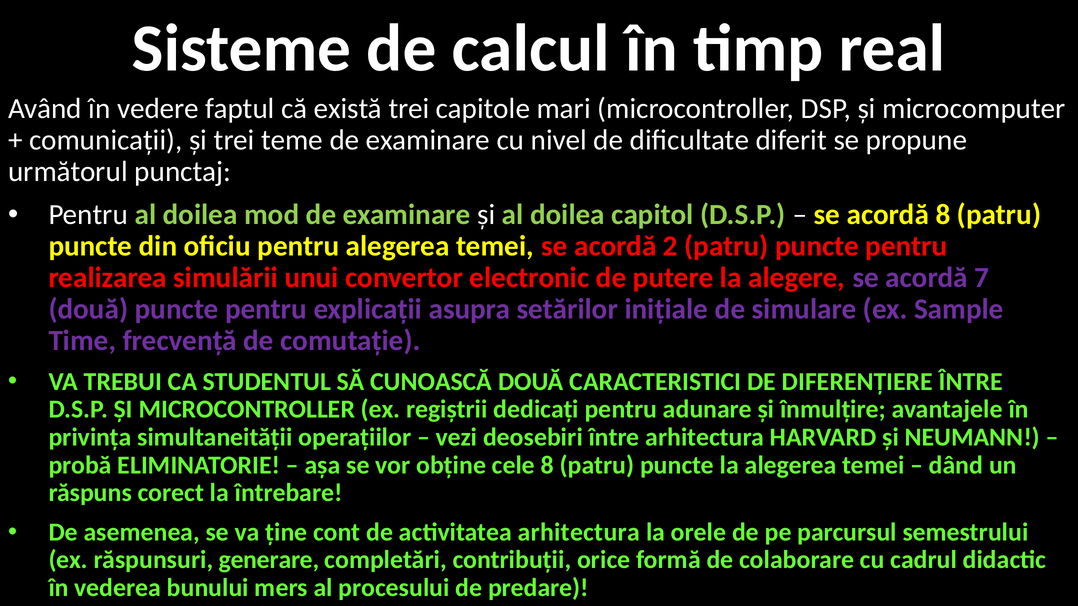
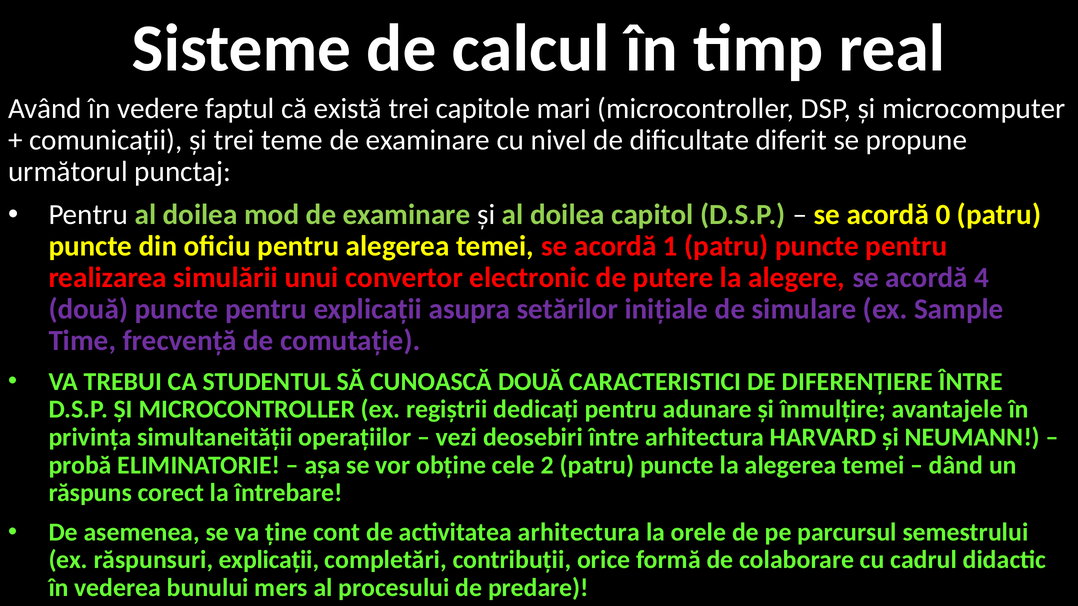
acordă 8: 8 -> 0 (943, 215)
2: 2 -> 1 (670, 246)
7: 7 -> 4 (982, 278)
cele 8: 8 -> 2 (547, 465)
răspunsuri generare: generare -> explicații (269, 560)
